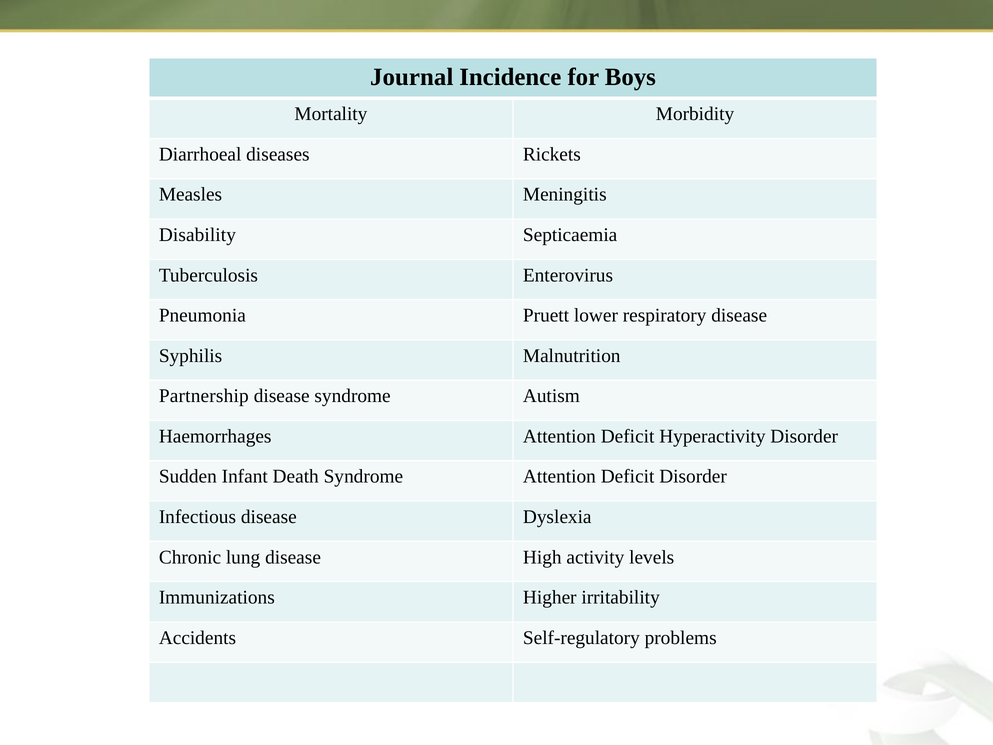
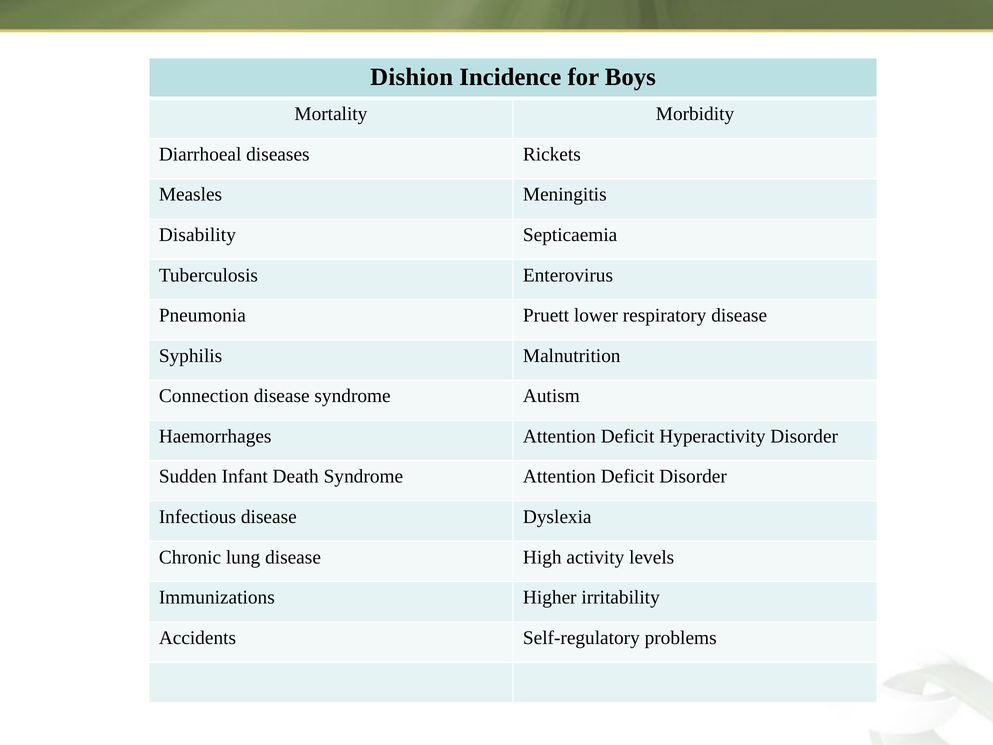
Journal: Journal -> Dishion (412, 77)
Partnership: Partnership -> Connection (204, 396)
